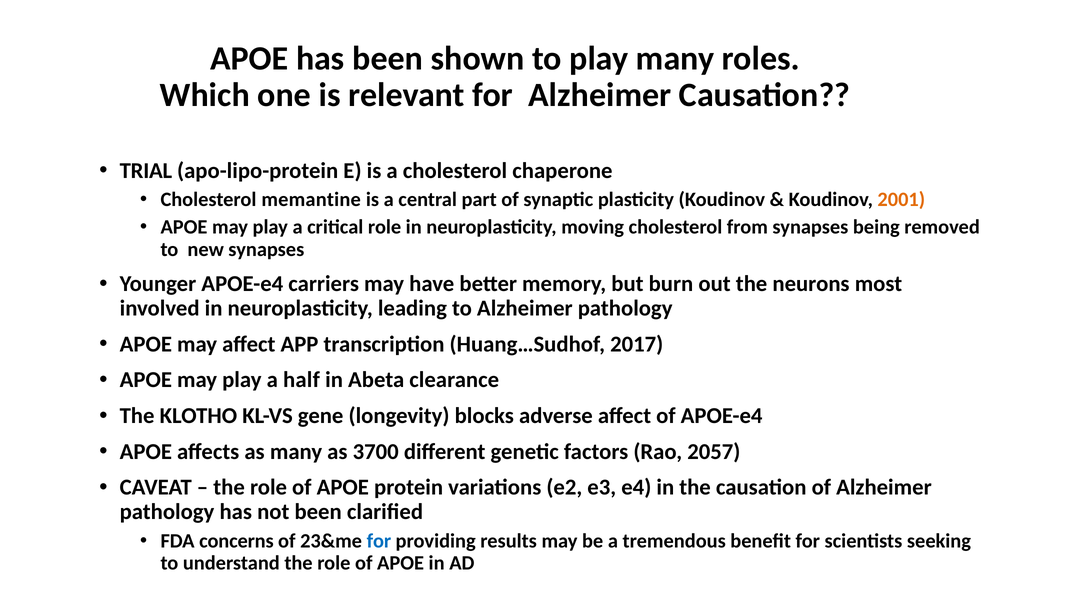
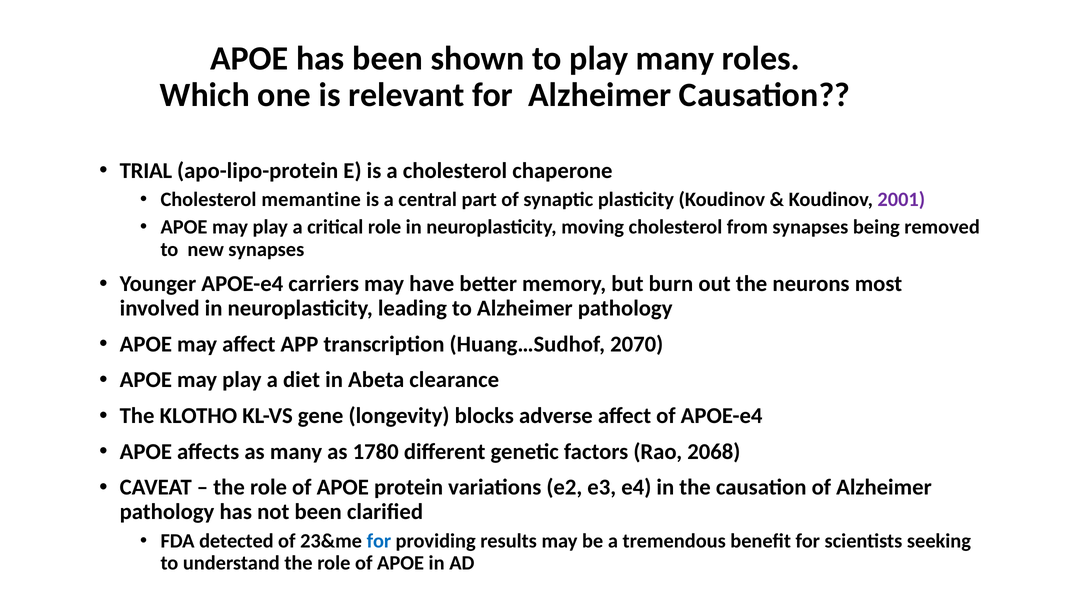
2001 colour: orange -> purple (901, 200)
2017: 2017 -> 2070 (637, 344)
half: half -> diet (302, 380)
3700: 3700 -> 1780 (376, 452)
2057: 2057 -> 2068 (714, 452)
concerns: concerns -> detected (236, 541)
